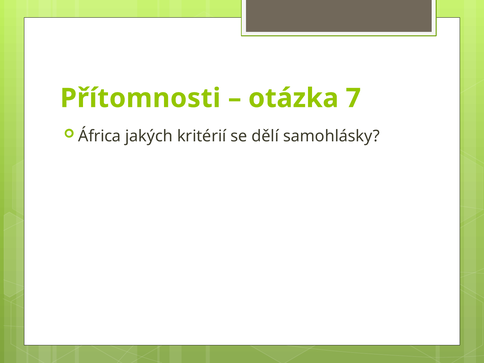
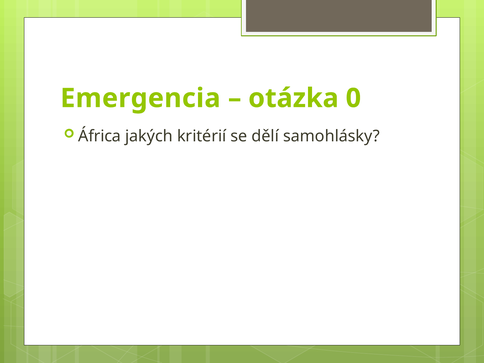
Přítomnosti: Přítomnosti -> Emergencia (140, 98)
7: 7 -> 0 (353, 98)
